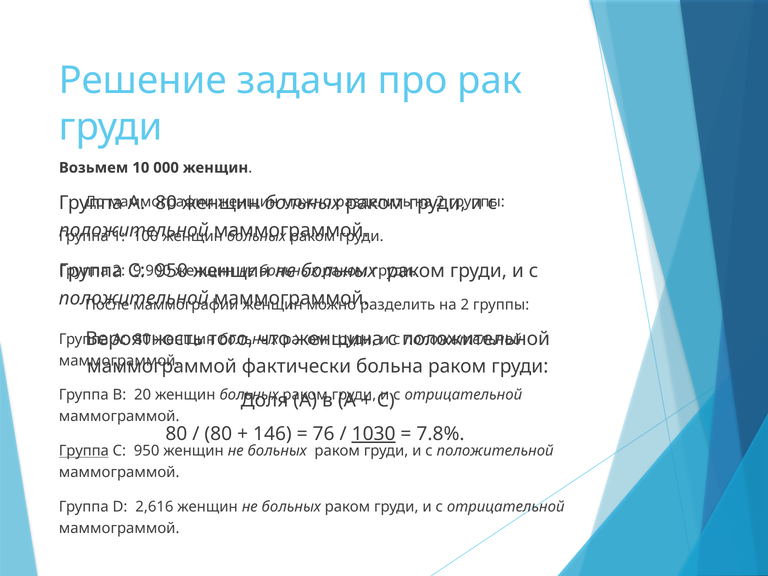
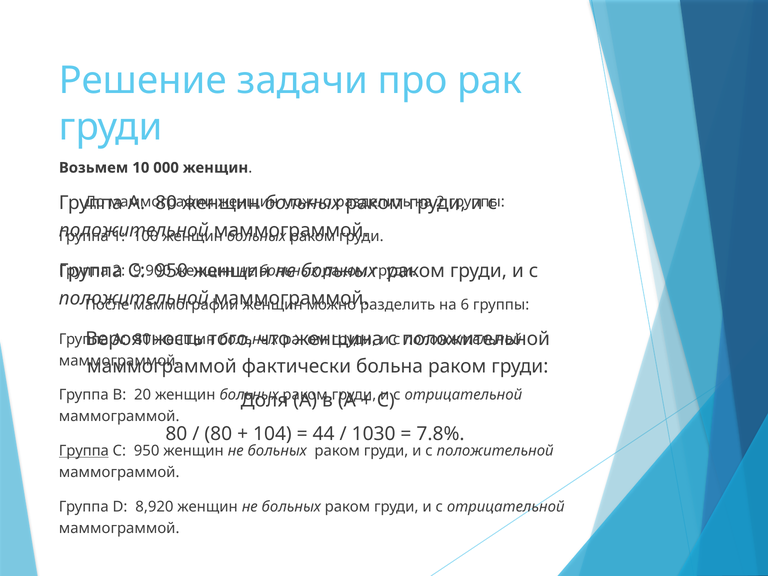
2: 2 -> 6 (465, 305)
146: 146 -> 104 (272, 434)
76: 76 -> 44 (324, 434)
1030 underline: present -> none (374, 434)
2,616: 2,616 -> 8,920 (154, 507)
